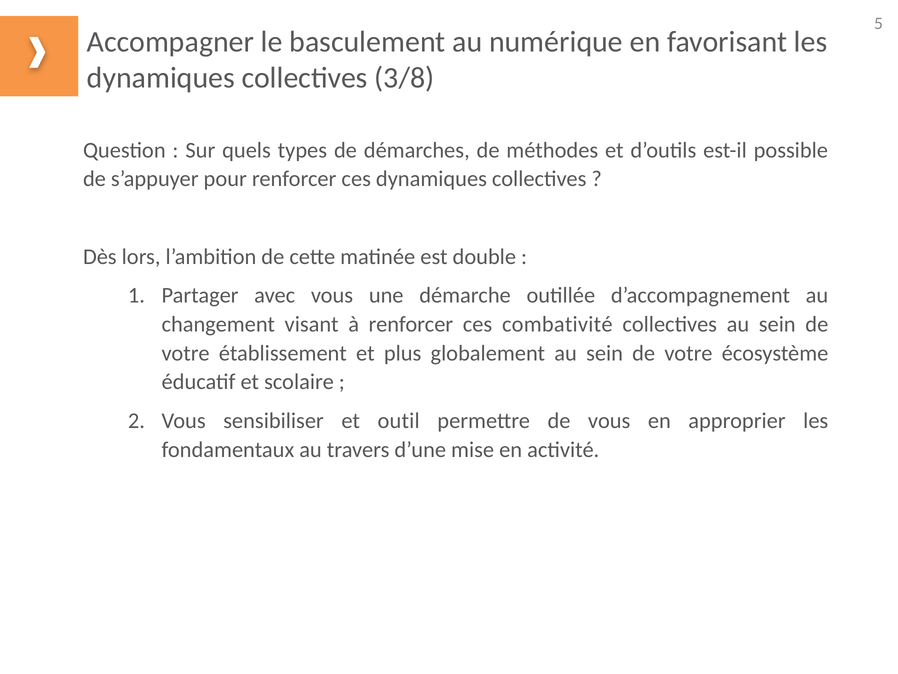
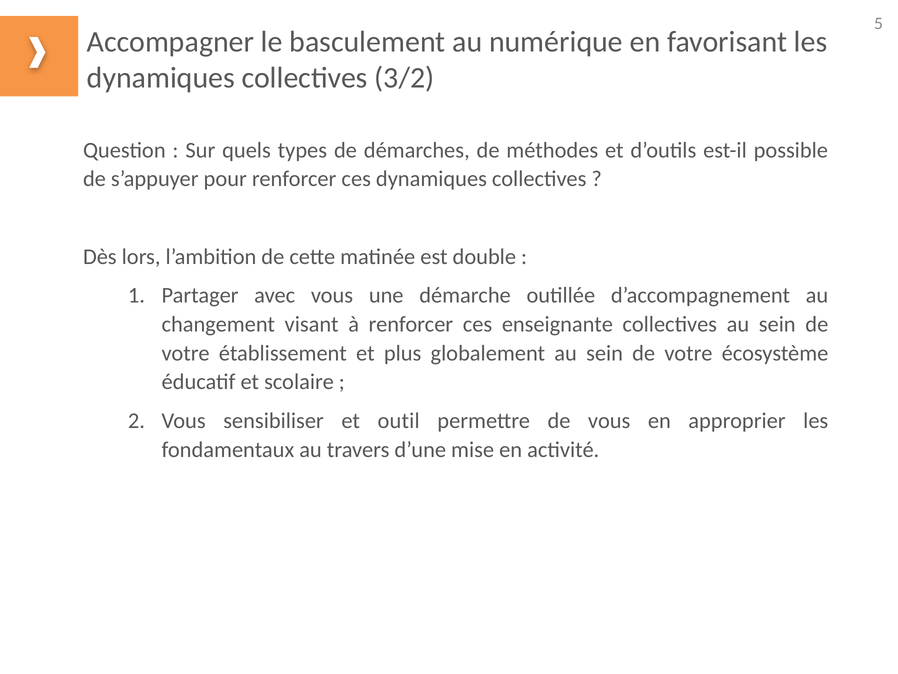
3/8: 3/8 -> 3/2 (404, 78)
combativité: combativité -> enseignante (557, 324)
